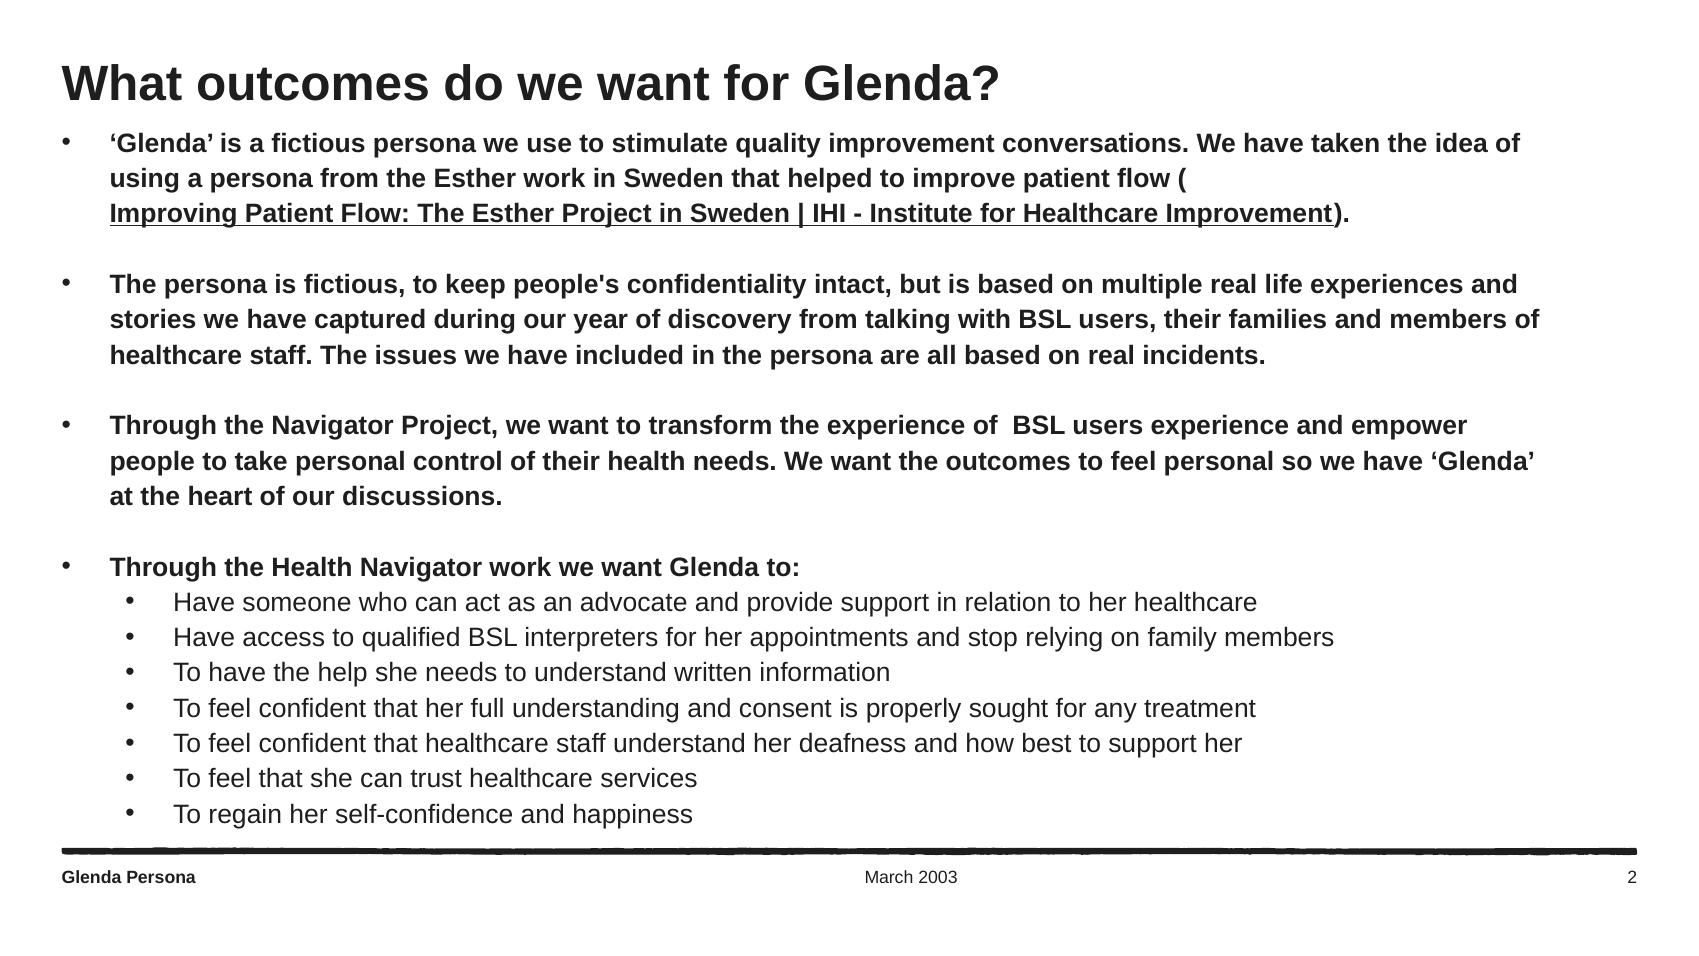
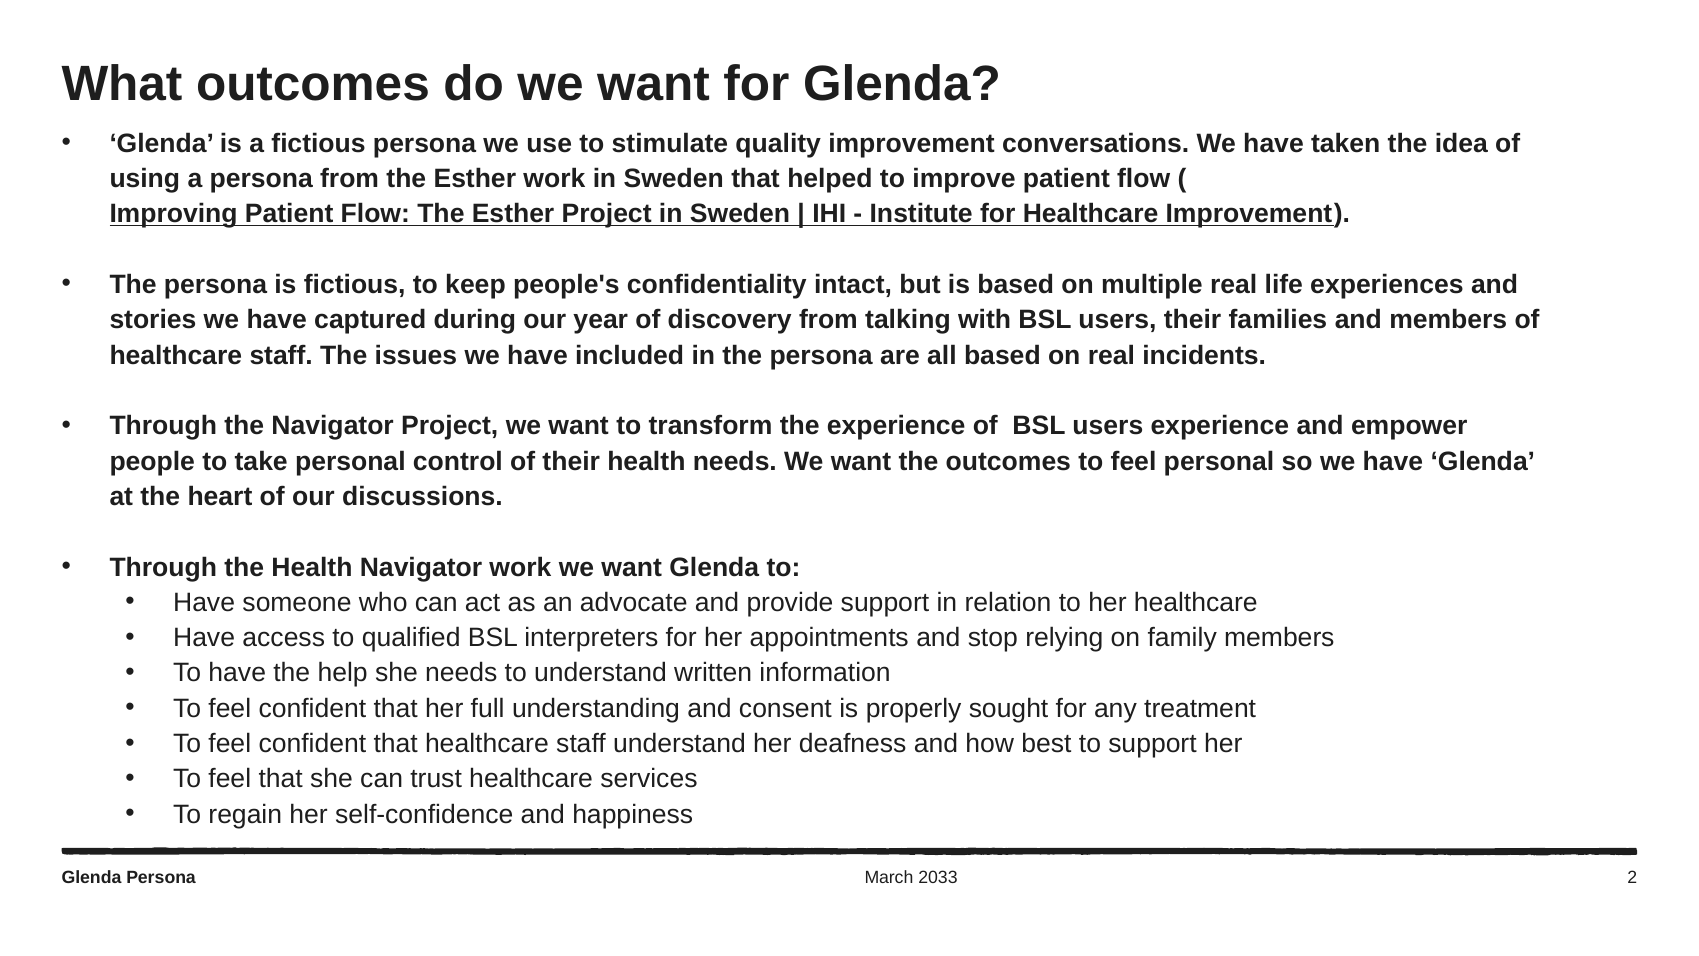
2003: 2003 -> 2033 (938, 877)
